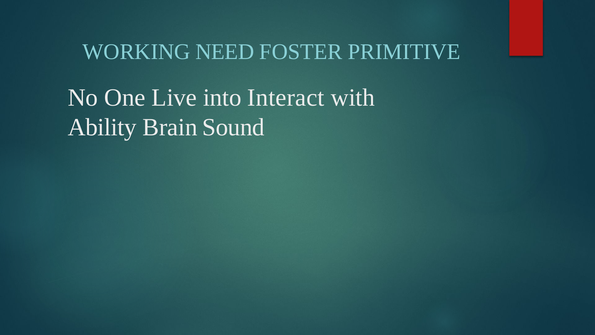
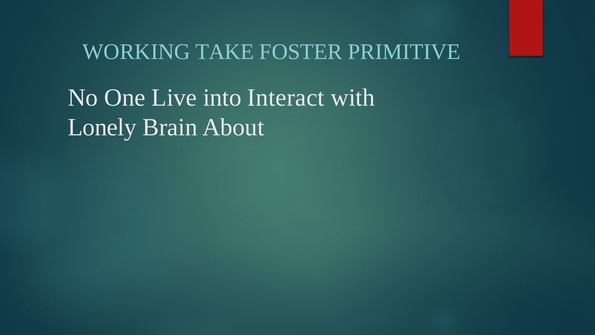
NEED: NEED -> TAKE (225, 52)
Ability: Ability -> Lonely (102, 127)
Sound: Sound -> About (233, 127)
